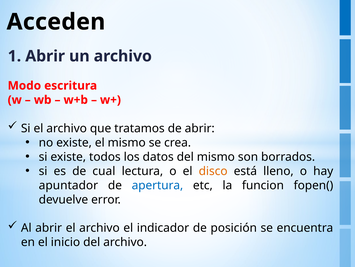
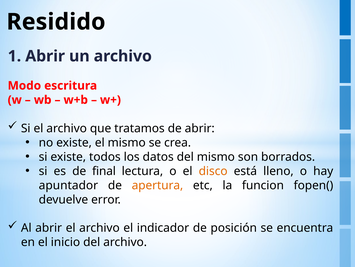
Acceden: Acceden -> Residido (56, 22)
cual: cual -> final (104, 171)
apertura colour: blue -> orange (157, 185)
